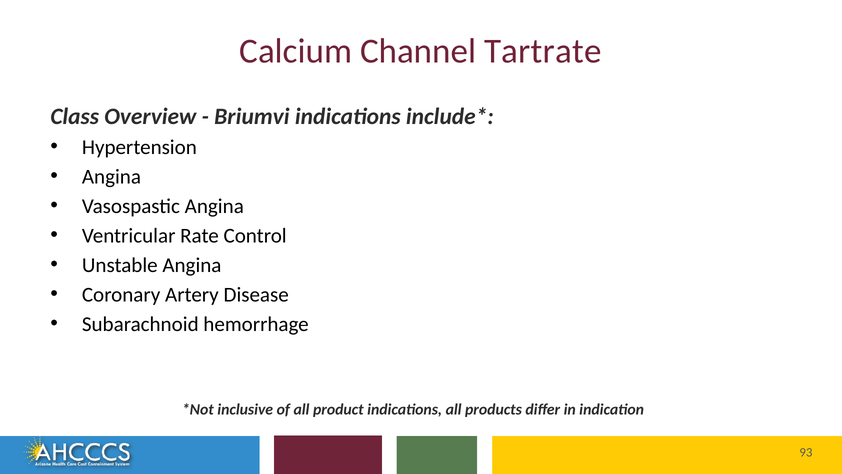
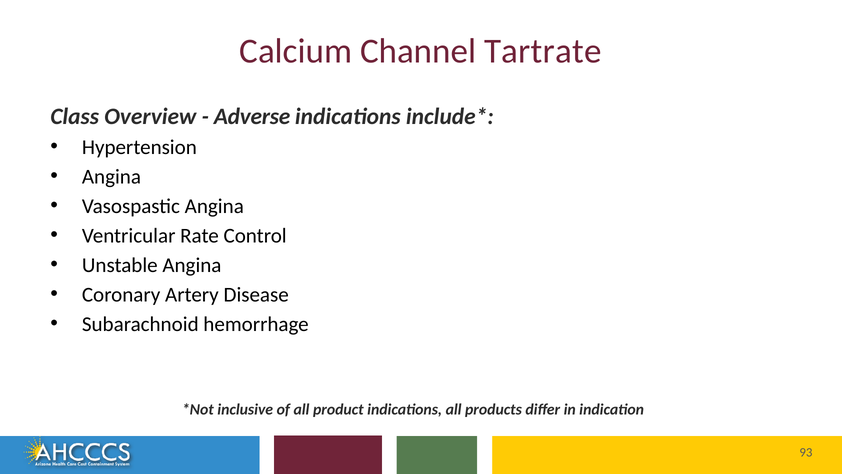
Briumvi: Briumvi -> Adverse (252, 116)
